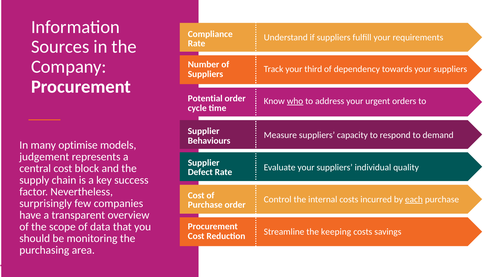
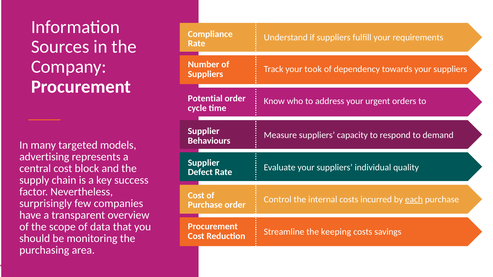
third: third -> took (313, 69)
who underline: present -> none (295, 101)
optimise: optimise -> targeted (78, 145)
judgement: judgement -> advertising (44, 157)
